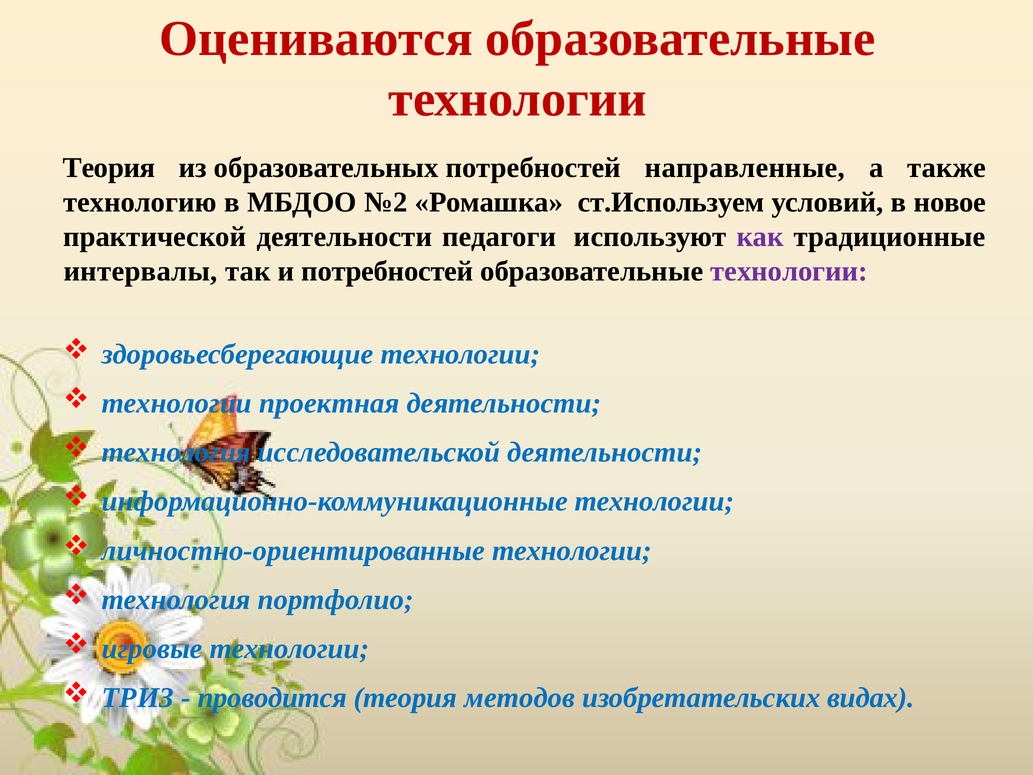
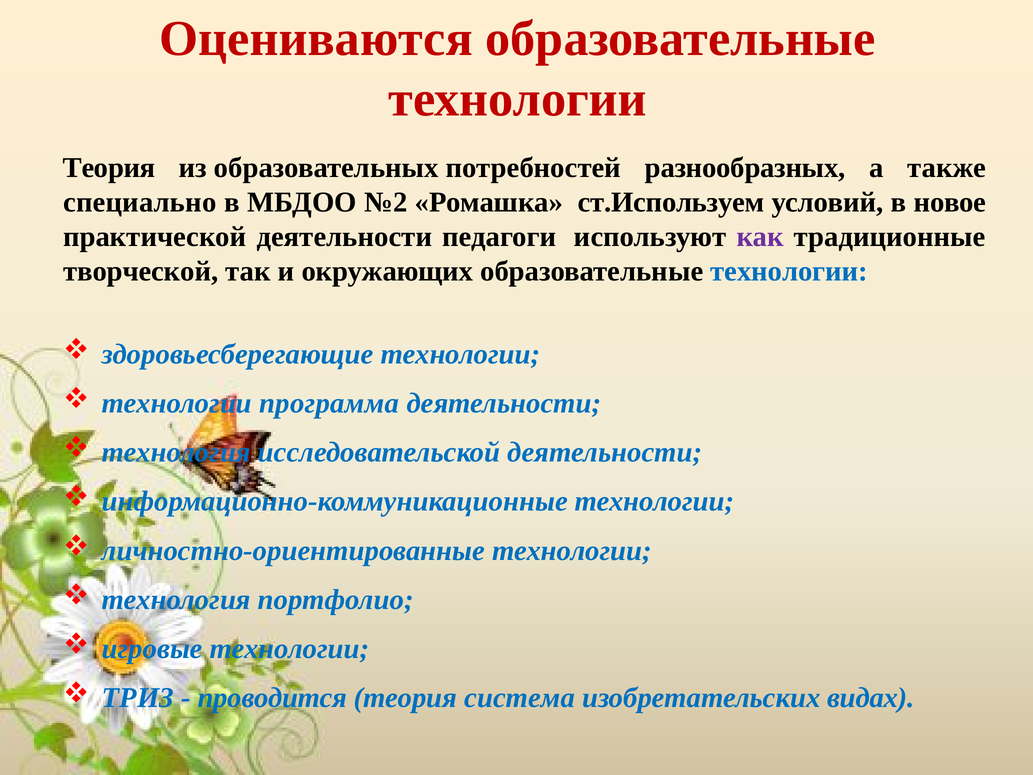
направленные: направленные -> разнообразных (745, 168)
технологию: технологию -> специально (140, 202)
интервалы: интервалы -> творческой (141, 271)
и потребностей: потребностей -> окружающих (387, 271)
технологии colour: purple -> blue (789, 271)
проектная: проектная -> программа (329, 403)
методов: методов -> система (520, 698)
